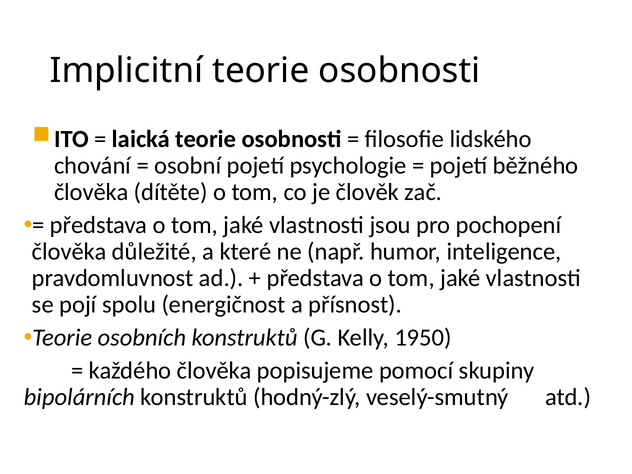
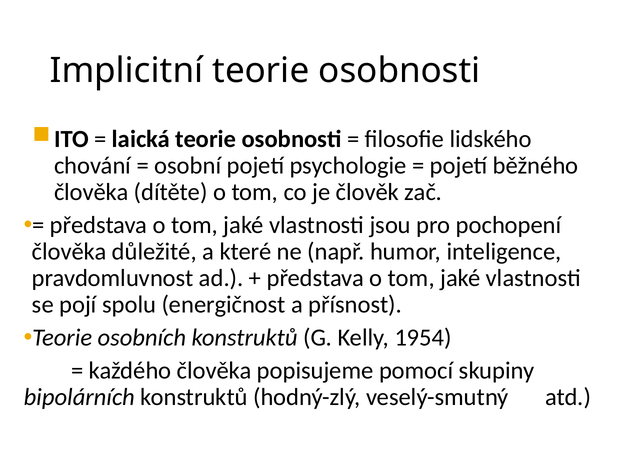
1950: 1950 -> 1954 (423, 338)
